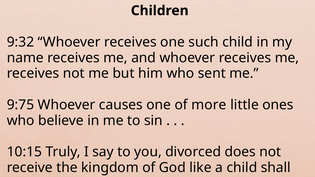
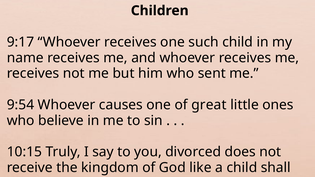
9:32: 9:32 -> 9:17 (20, 42)
9:75: 9:75 -> 9:54 (20, 105)
more: more -> great (209, 105)
